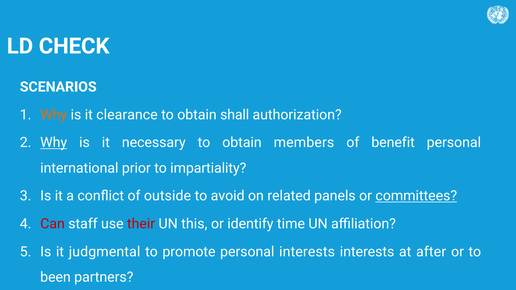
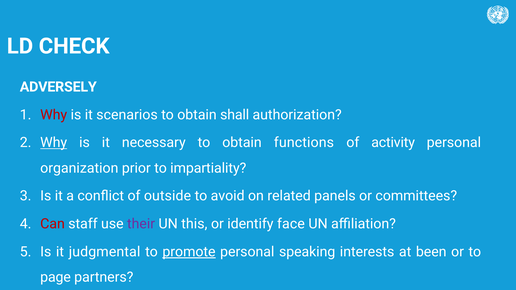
SCENARIOS: SCENARIOS -> ADVERSELY (58, 87)
Why colour: orange -> red (54, 115)
clearance: clearance -> scenarios (127, 115)
members: members -> functions (304, 143)
benefit: benefit -> activity (393, 143)
international: international -> organization (79, 168)
committees underline: present -> none (416, 196)
their colour: red -> purple (141, 224)
time: time -> face (291, 224)
promote underline: none -> present (189, 252)
personal interests: interests -> speaking (307, 252)
after: after -> been (431, 252)
been: been -> page (56, 277)
